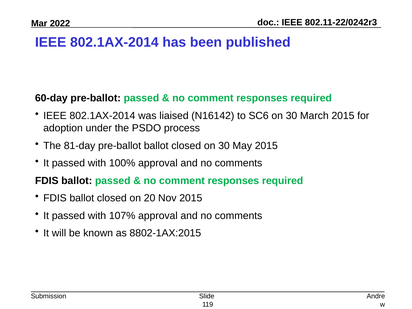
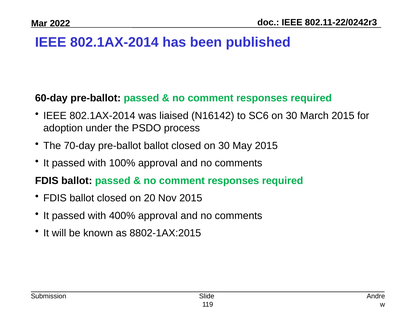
81-day: 81-day -> 70-day (80, 146)
107%: 107% -> 400% (122, 216)
